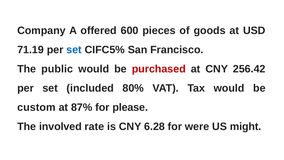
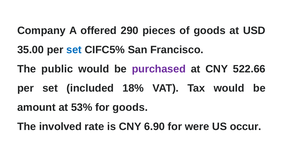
600: 600 -> 290 (130, 31)
71.19: 71.19 -> 35.00 (31, 50)
purchased colour: red -> purple (159, 69)
256.42: 256.42 -> 522.66 (249, 69)
80%: 80% -> 18% (133, 88)
custom: custom -> amount (36, 107)
87%: 87% -> 53% (82, 107)
for please: please -> goods (130, 107)
6.28: 6.28 -> 6.90 (154, 126)
might: might -> occur (246, 126)
